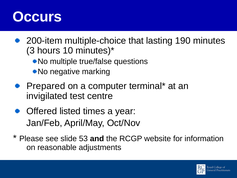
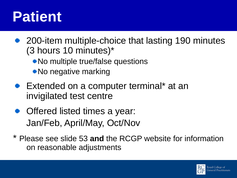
Occurs: Occurs -> Patient (37, 17)
Prepared: Prepared -> Extended (46, 86)
